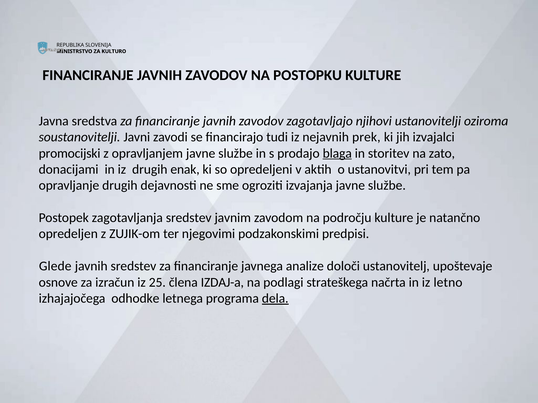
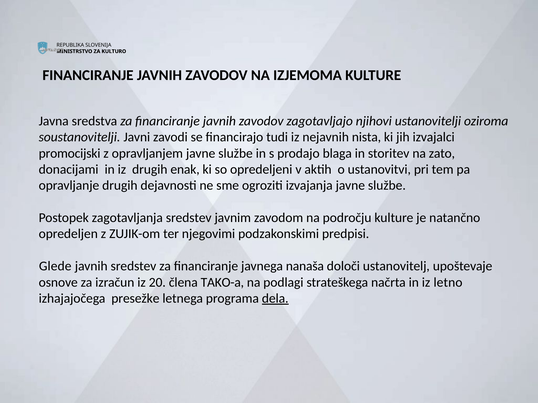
POSTOPKU: POSTOPKU -> IZJEMOMA (308, 75)
prek: prek -> nista (366, 137)
blaga underline: present -> none (337, 153)
analize: analize -> nanaša (305, 266)
25: 25 -> 20 (157, 283)
IZDAJ-a: IZDAJ-a -> TAKO-a (222, 283)
odhodke: odhodke -> presežke (135, 299)
